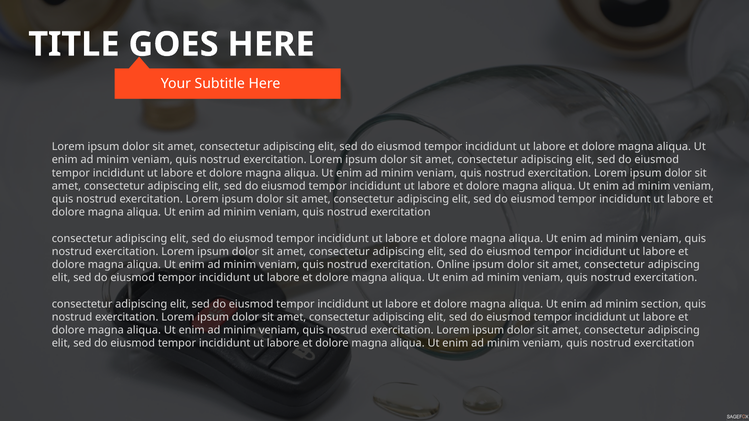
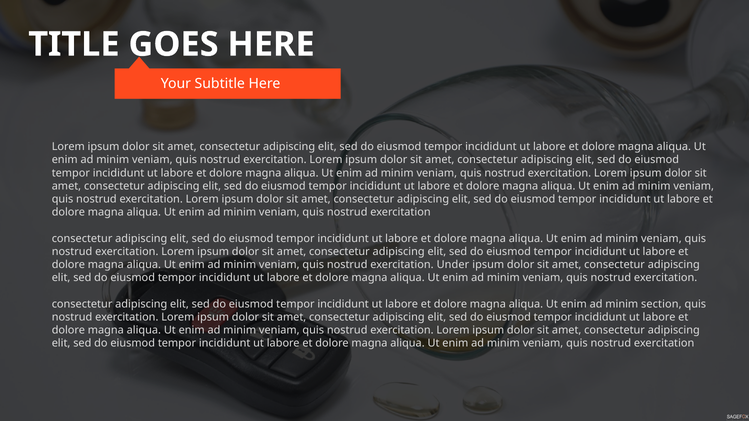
Online: Online -> Under (453, 265)
